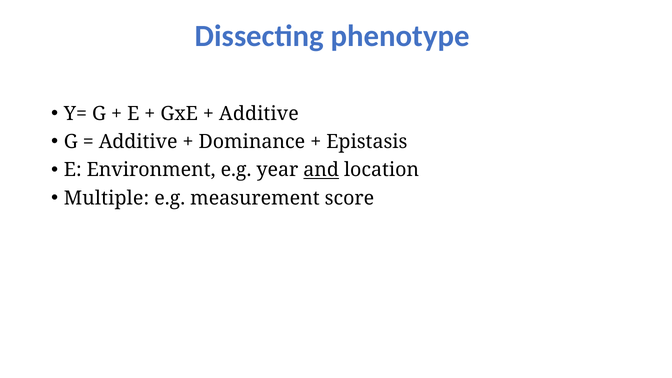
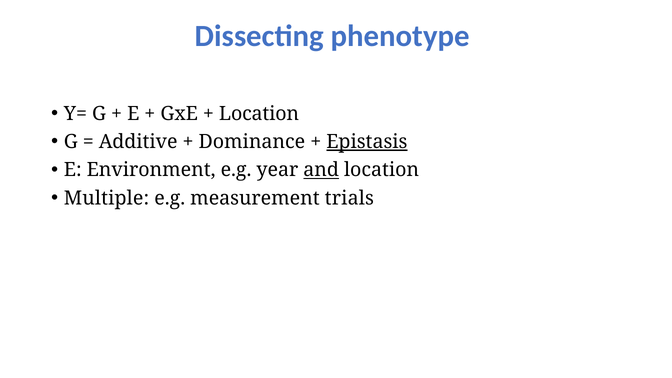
Additive: Additive -> Location (259, 114)
Epistasis underline: none -> present (367, 142)
score: score -> trials (349, 198)
